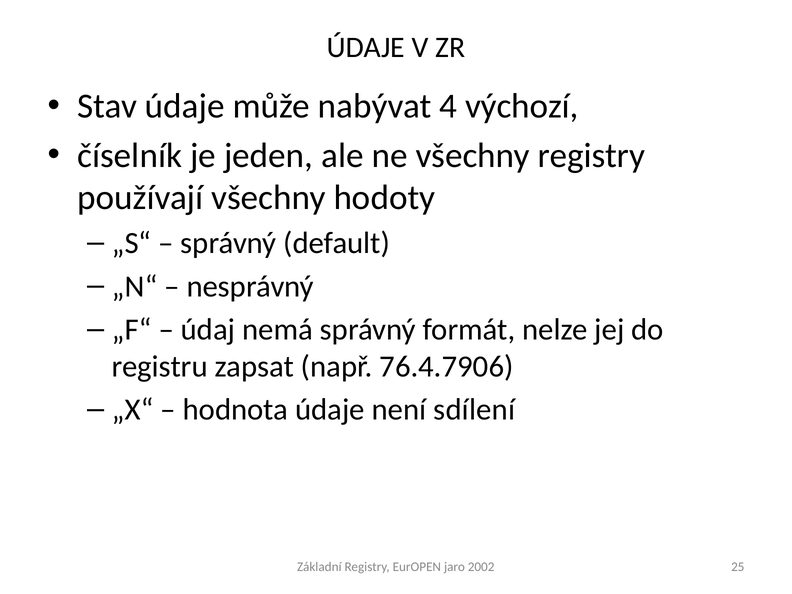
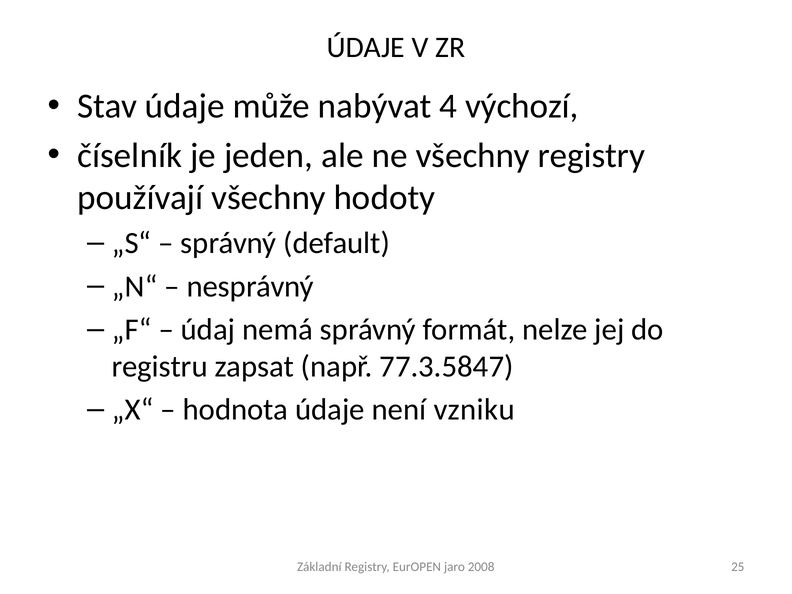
76.4.7906: 76.4.7906 -> 77.3.5847 (446, 367)
sdílení: sdílení -> vzniku (474, 410)
2002: 2002 -> 2008 (481, 567)
